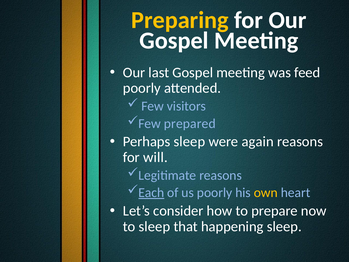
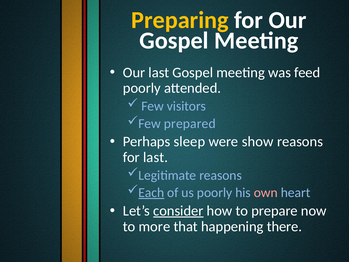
again: again -> show (258, 141)
for will: will -> last (156, 157)
own colour: yellow -> pink (266, 192)
consider underline: none -> present (178, 211)
to sleep: sleep -> more (154, 226)
happening sleep: sleep -> there (284, 226)
